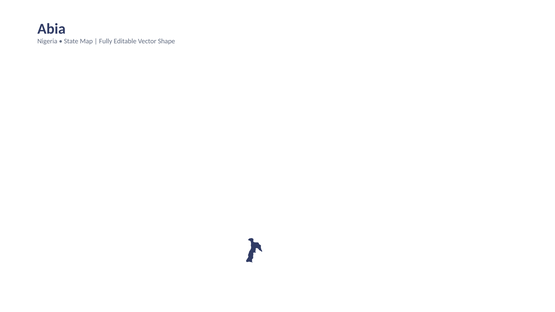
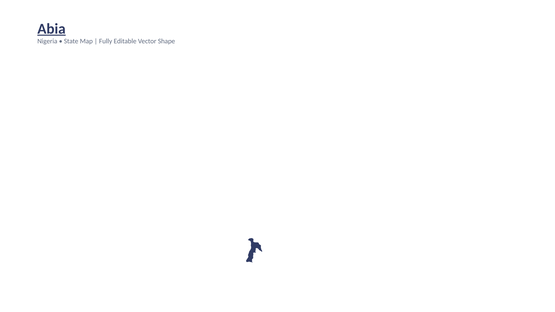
Abia underline: none -> present (52, 29)
